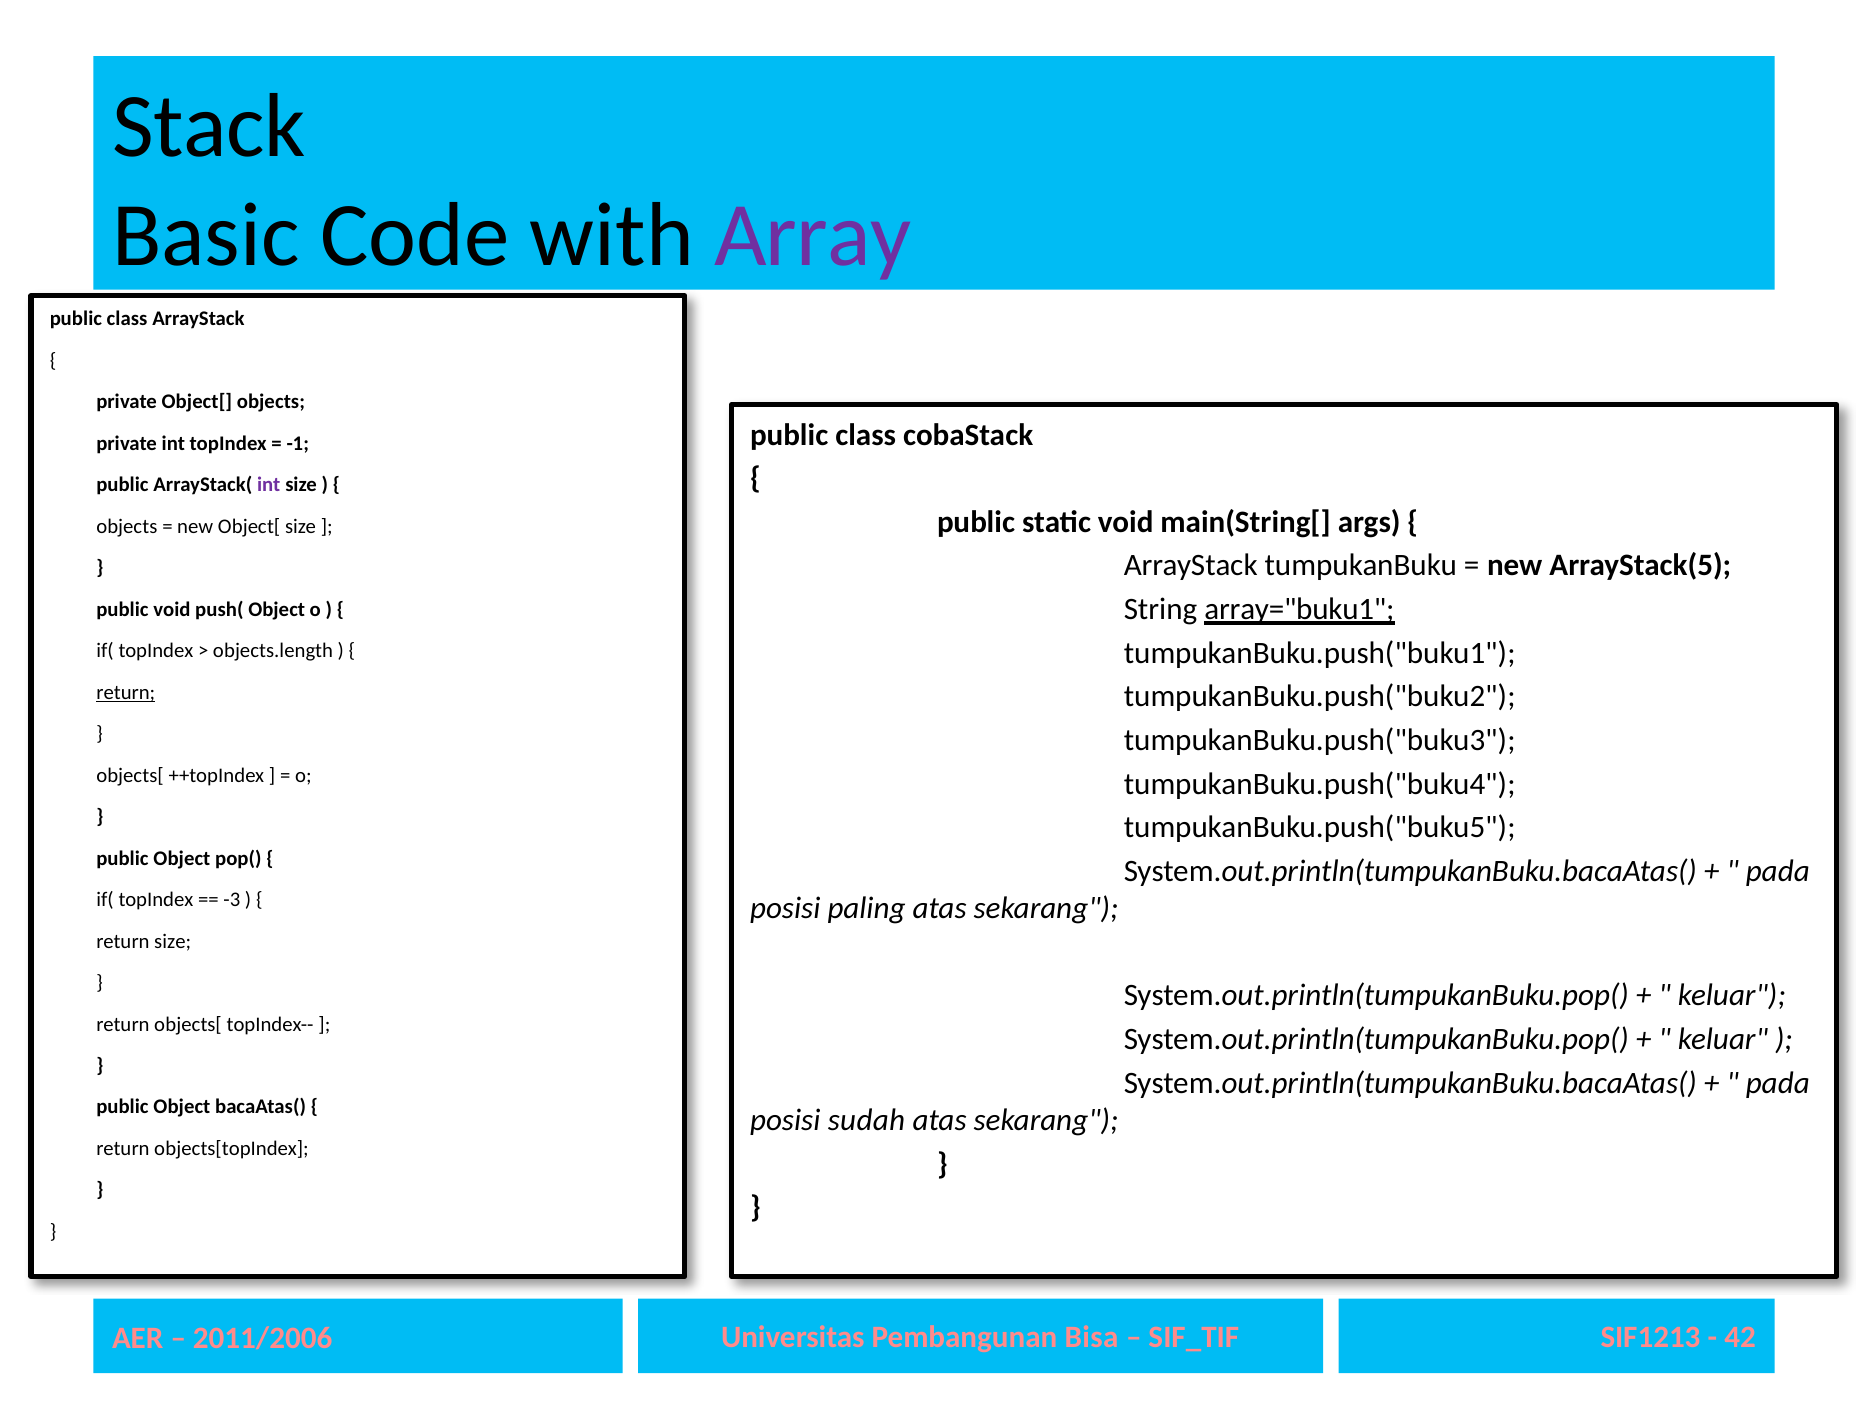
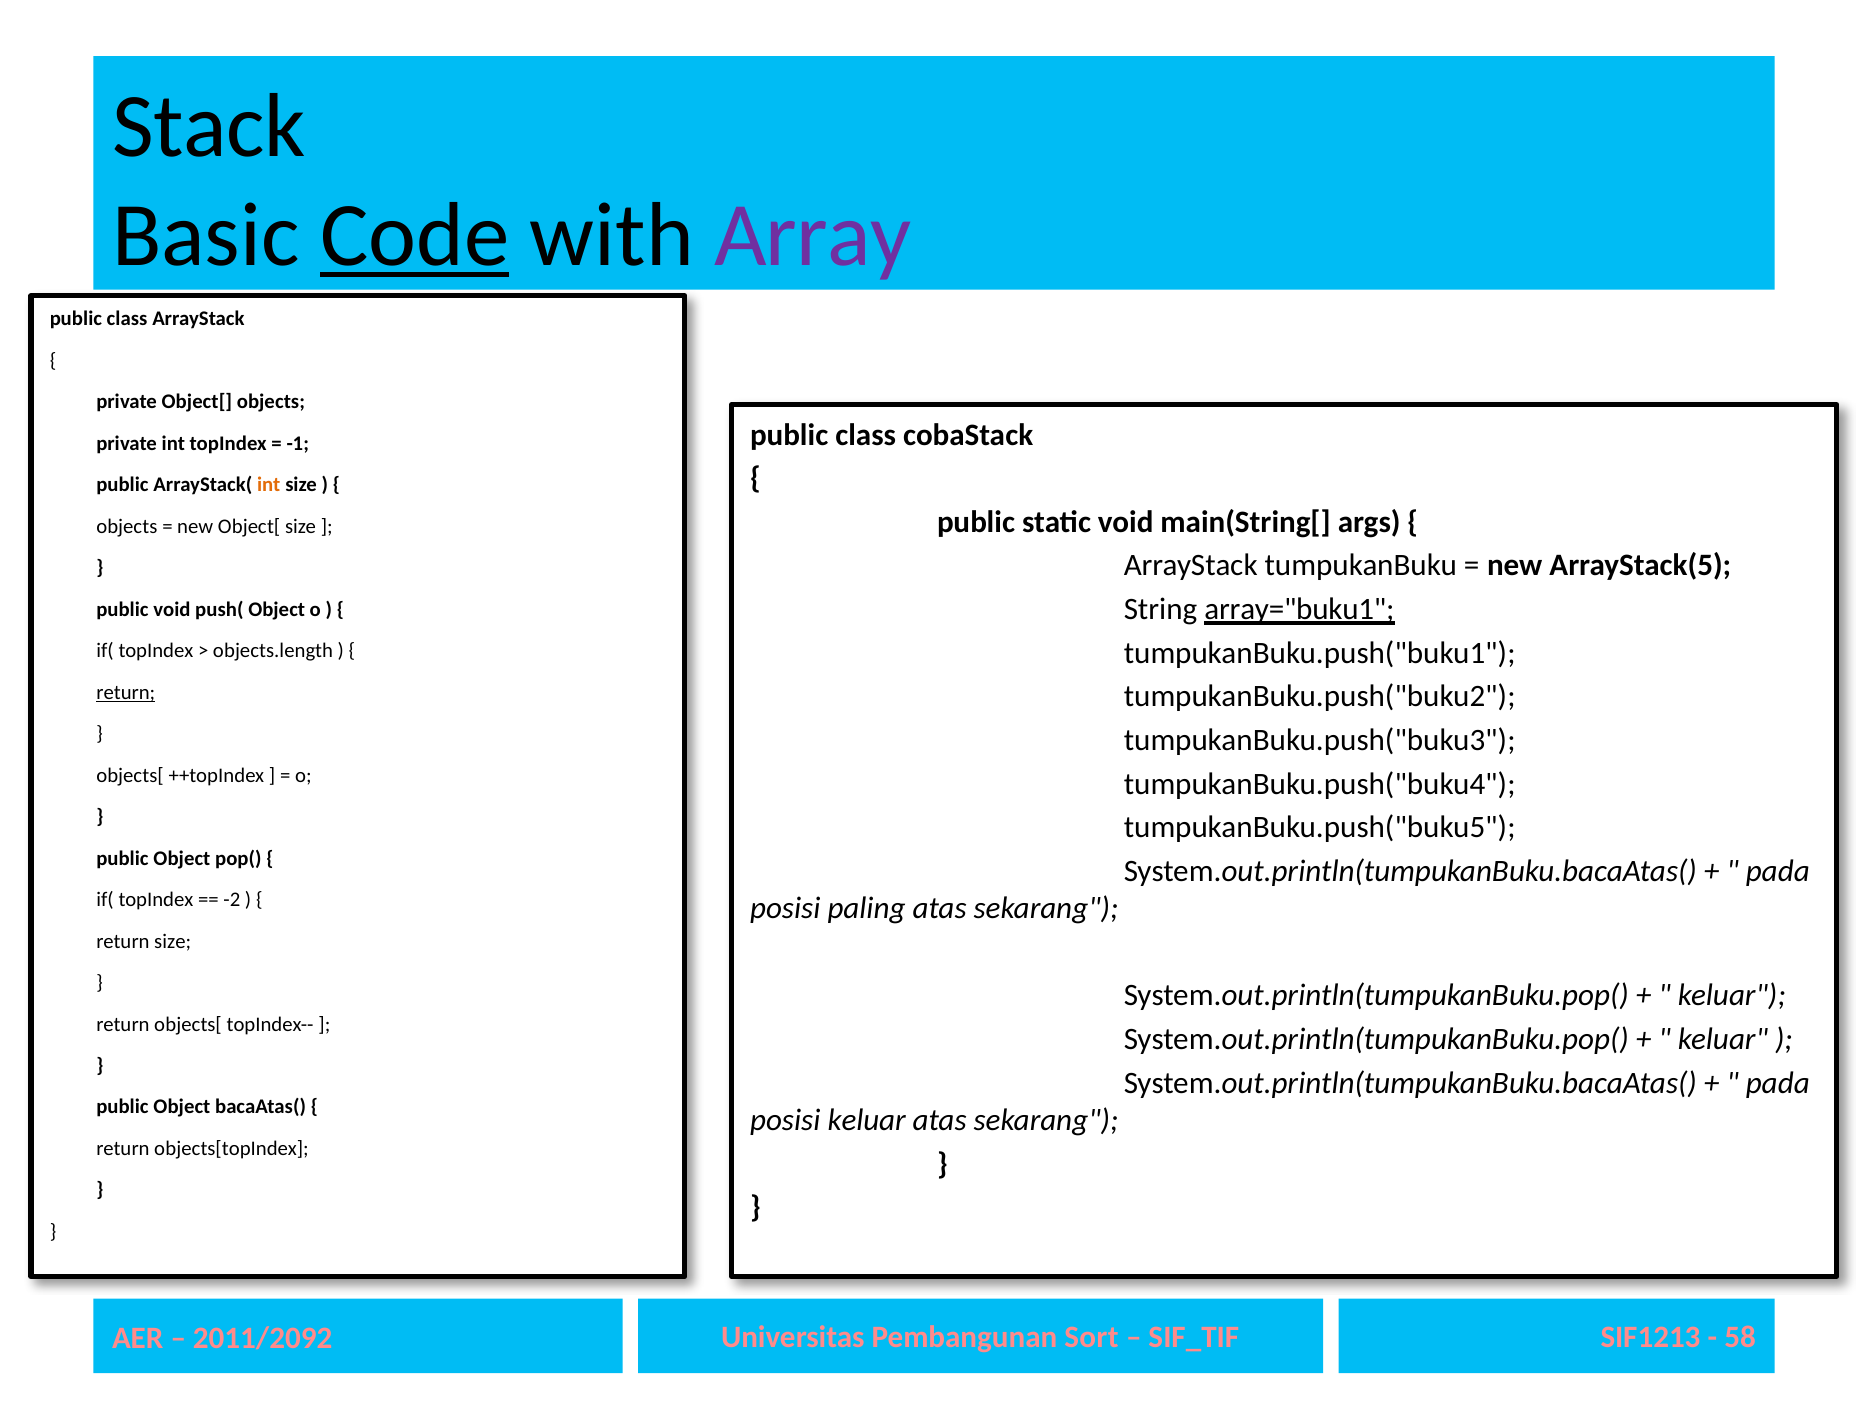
Code underline: none -> present (415, 235)
int colour: purple -> orange (269, 485)
-3: -3 -> -2 (232, 900)
posisi sudah: sudah -> keluar (867, 1120)
Bisa: Bisa -> Sort (1092, 1338)
2011/2006: 2011/2006 -> 2011/2092 (263, 1338)
42: 42 -> 58 (1740, 1338)
